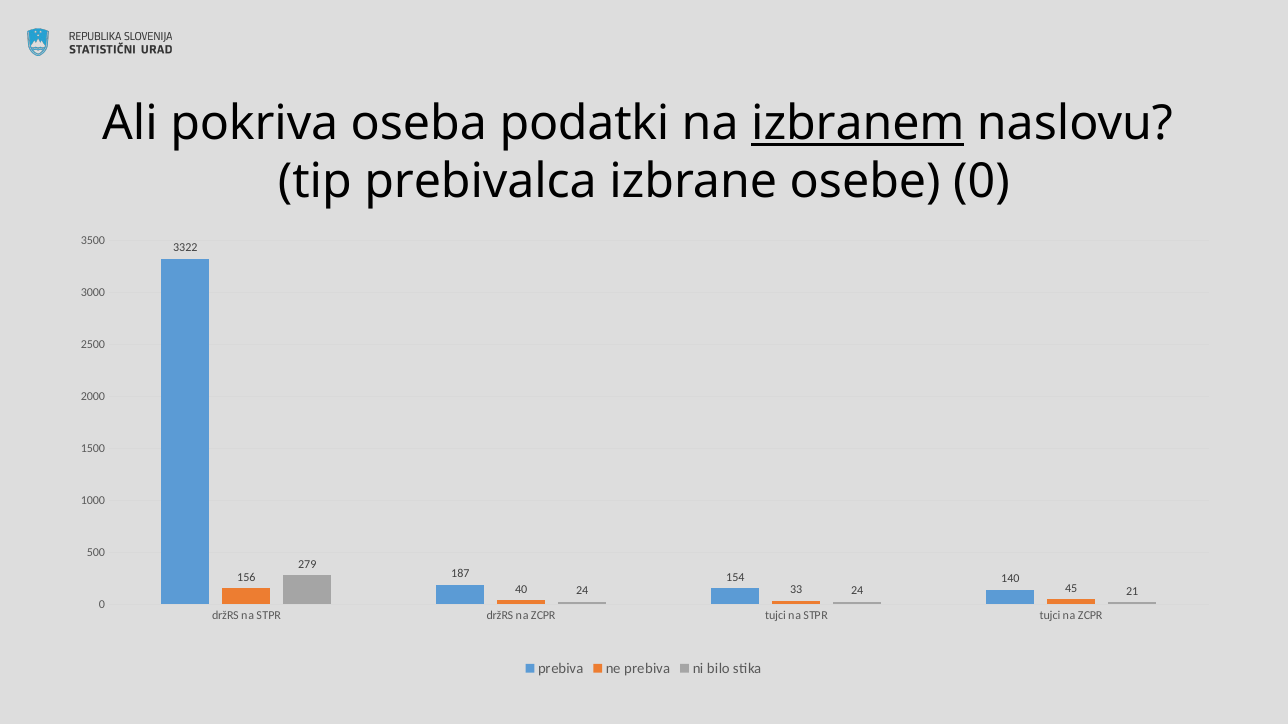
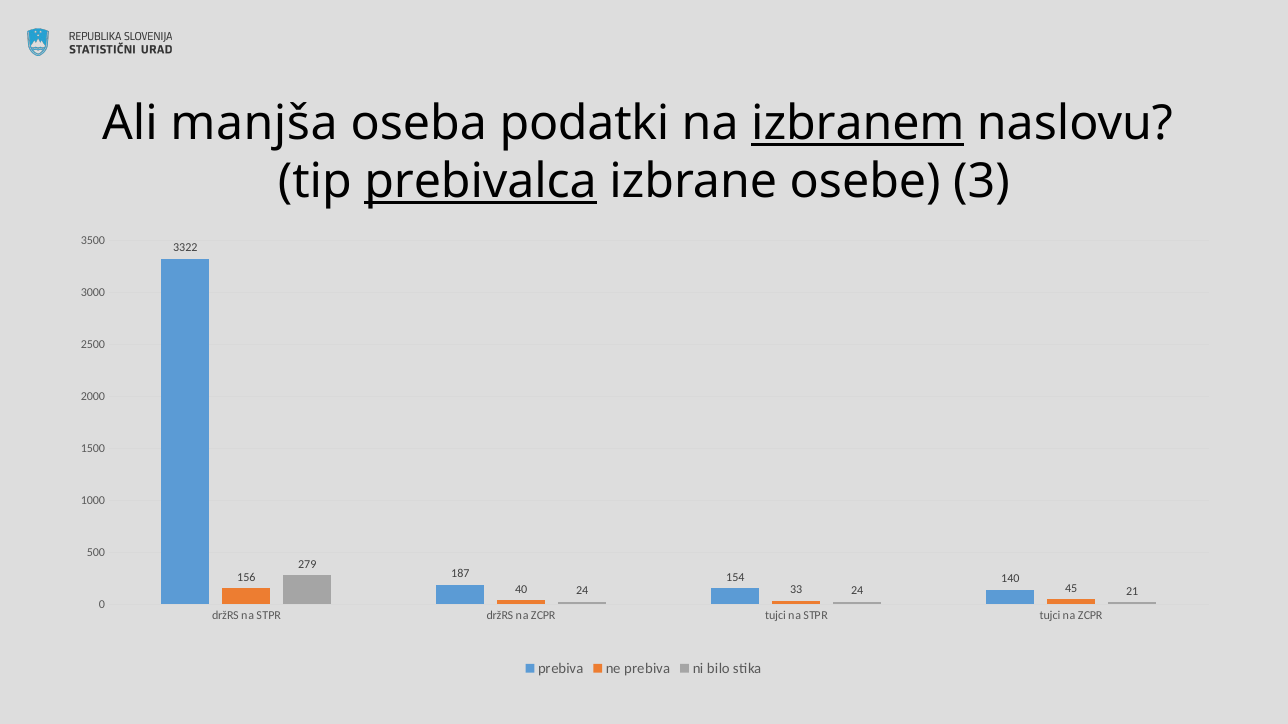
pokriva: pokriva -> manjša (254, 124)
prebivalca underline: none -> present (481, 182)
osebe 0: 0 -> 3 (981, 182)
